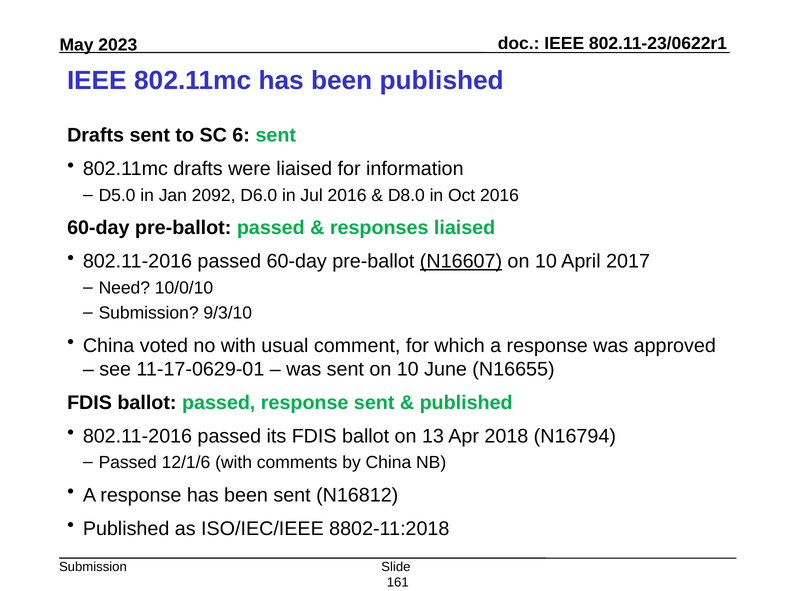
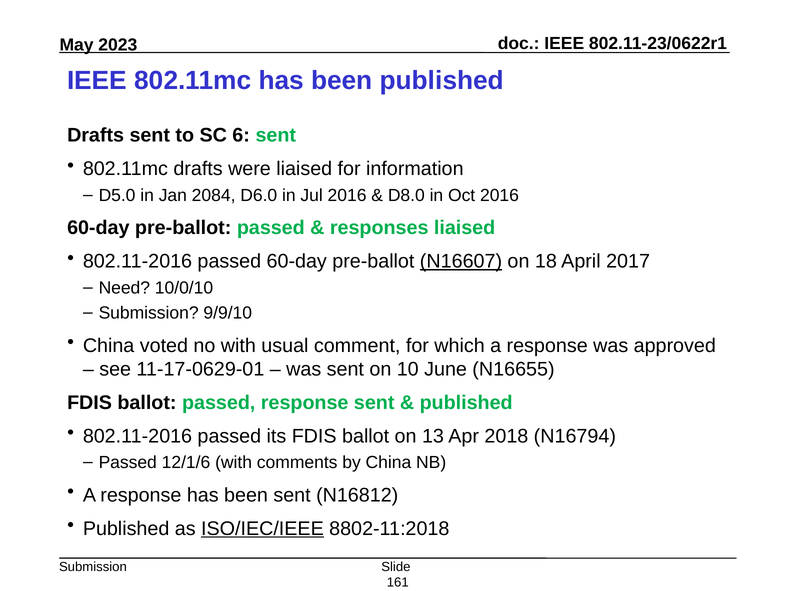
2092: 2092 -> 2084 (214, 196)
10: 10 -> 18 (546, 262)
9/3/10: 9/3/10 -> 9/9/10 (228, 314)
ISO/IEC/IEEE underline: none -> present (262, 529)
